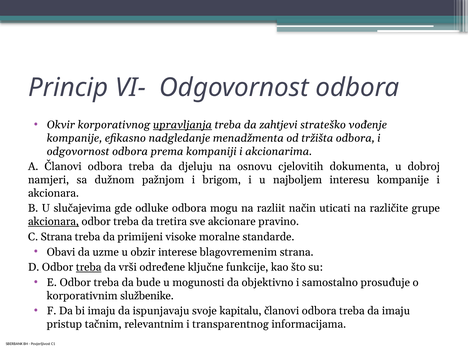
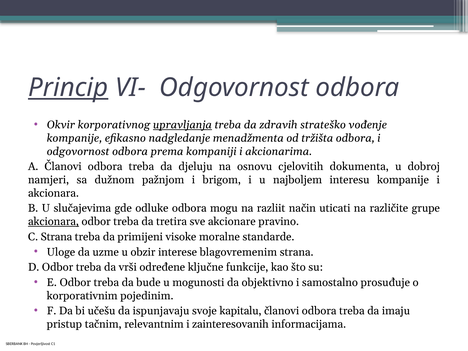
Princip underline: none -> present (68, 88)
zahtjevi: zahtjevi -> zdravih (278, 125)
Obavi: Obavi -> Uloge (61, 252)
treba underline: present -> none (89, 267)
službenike: službenike -> pojedinim (147, 296)
bi imaju: imaju -> učešu (102, 311)
transparentnog: transparentnog -> zainteresovanih (230, 324)
